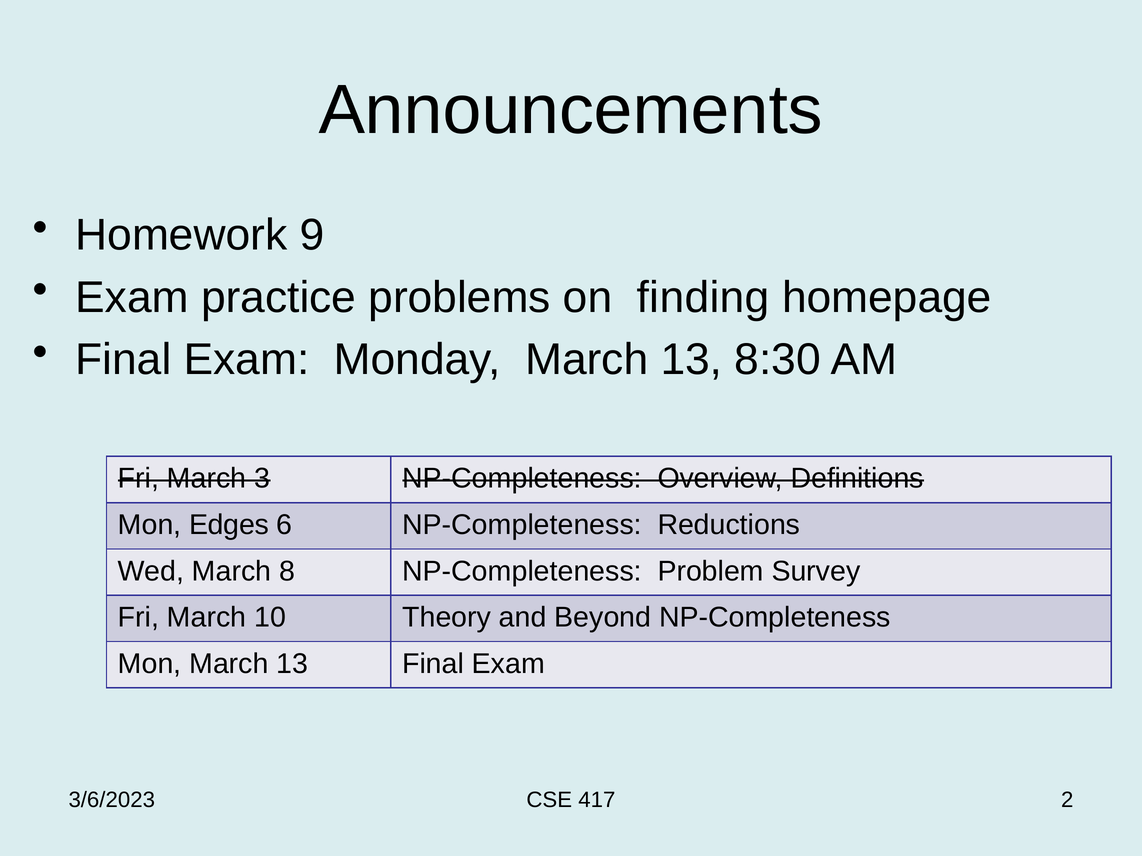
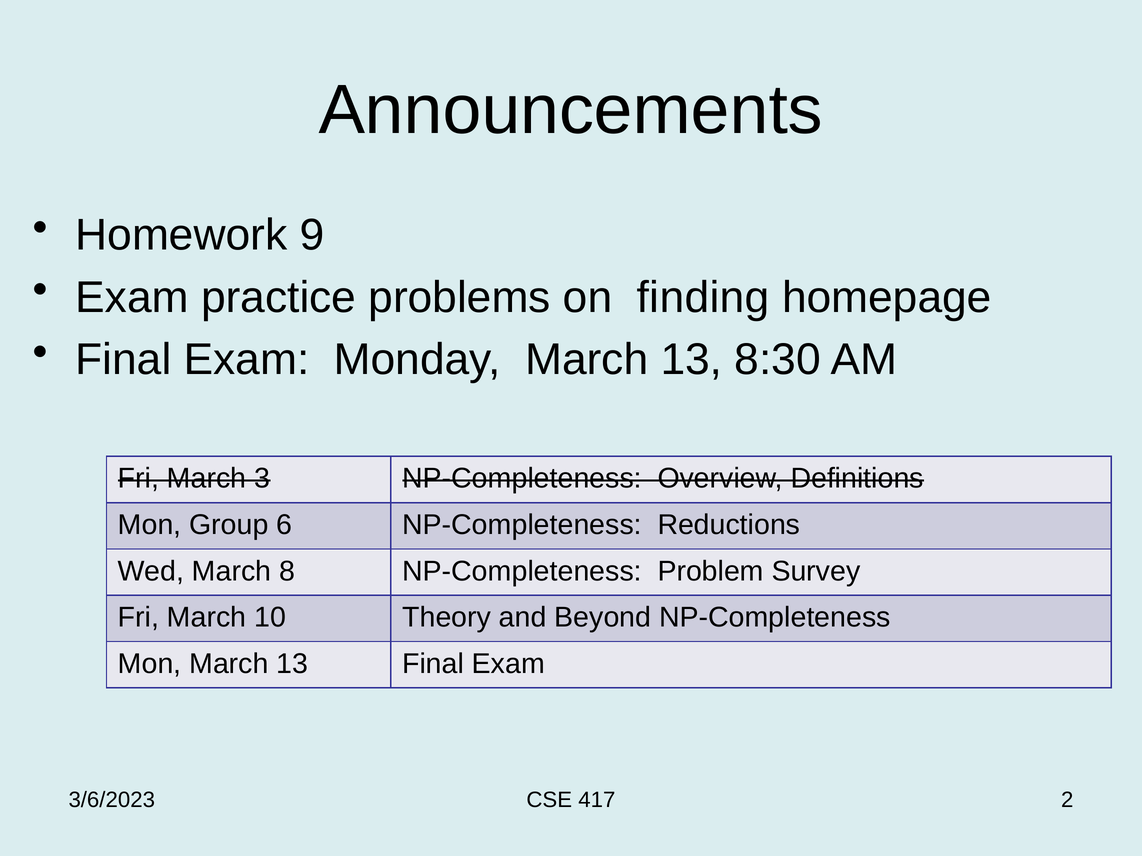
Edges: Edges -> Group (229, 525)
